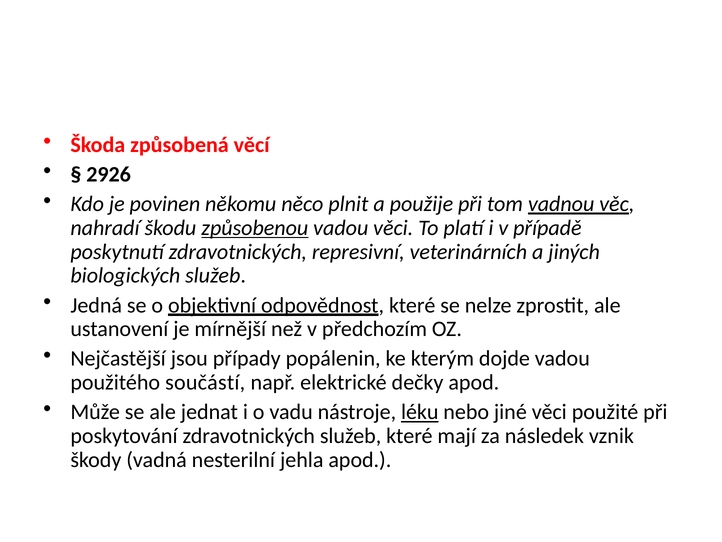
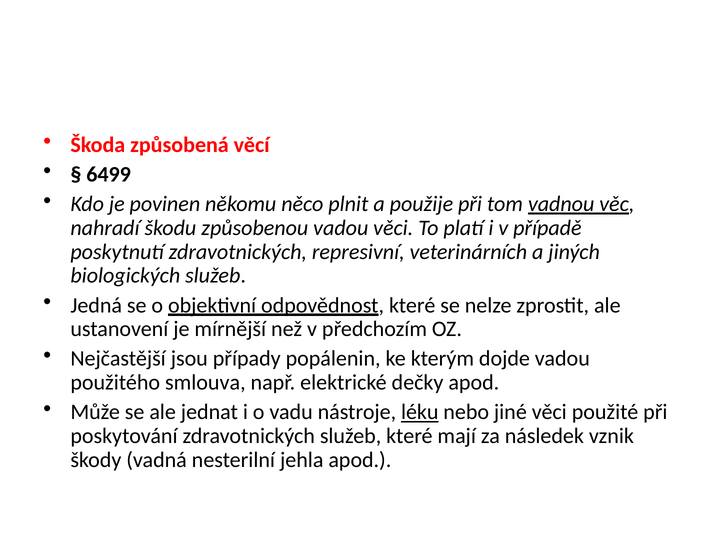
2926: 2926 -> 6499 (109, 174)
způsobenou underline: present -> none (255, 228)
součástí: součástí -> smlouva (205, 382)
